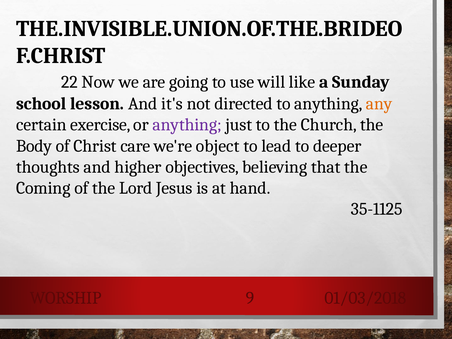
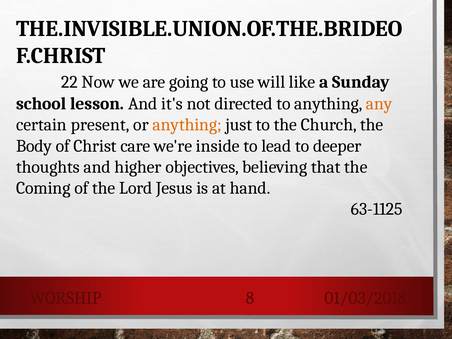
exercise: exercise -> present (100, 125)
anything colour: purple -> orange (187, 125)
object: object -> inside (218, 146)
35-1125: 35-1125 -> 63-1125 (377, 209)
9: 9 -> 8 (250, 298)
